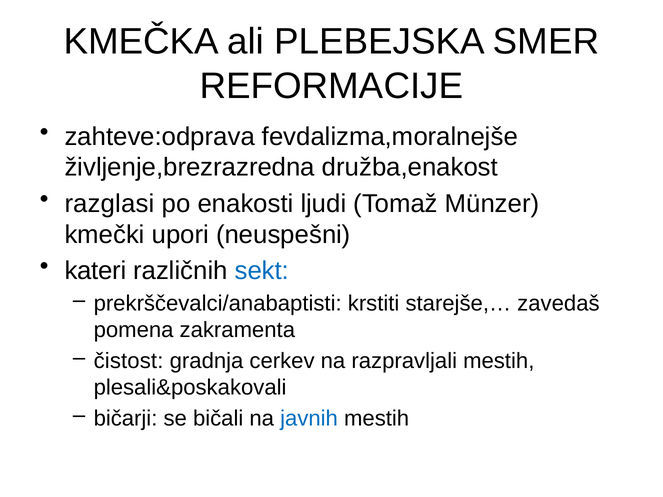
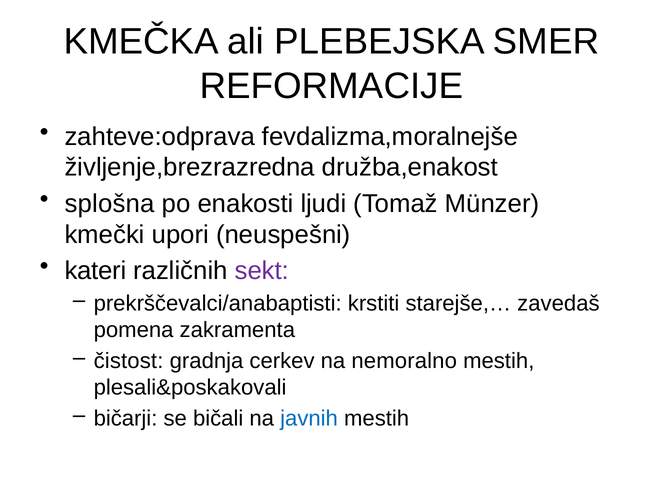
razglasi: razglasi -> splošna (110, 204)
sekt colour: blue -> purple (262, 271)
razpravljali: razpravljali -> nemoralno (404, 361)
